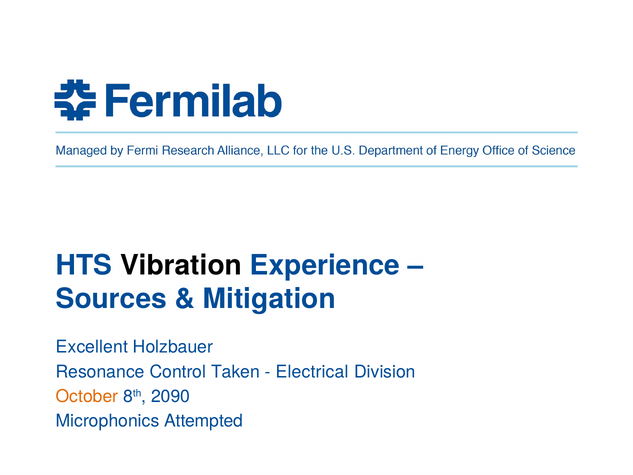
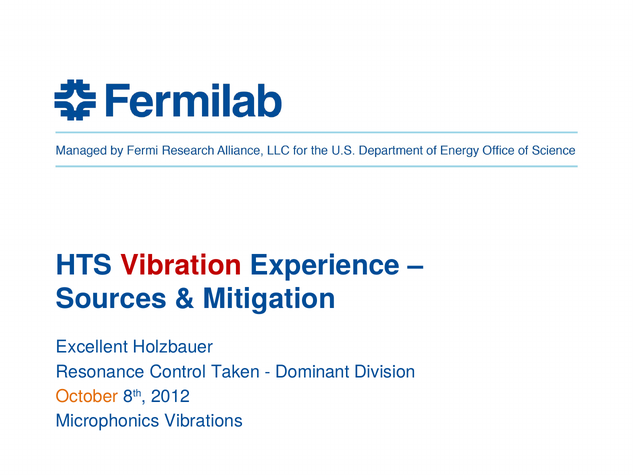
Vibration colour: black -> red (181, 265)
Electrical: Electrical -> Dominant (312, 372)
2090: 2090 -> 2012 (171, 396)
Attempted: Attempted -> Vibrations (204, 421)
